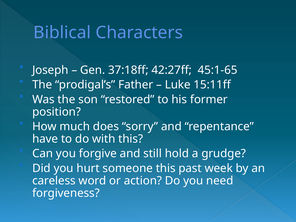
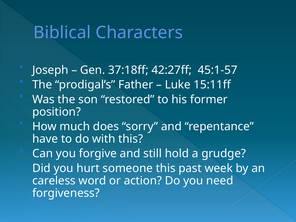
45:1-65: 45:1-65 -> 45:1-57 (218, 70)
